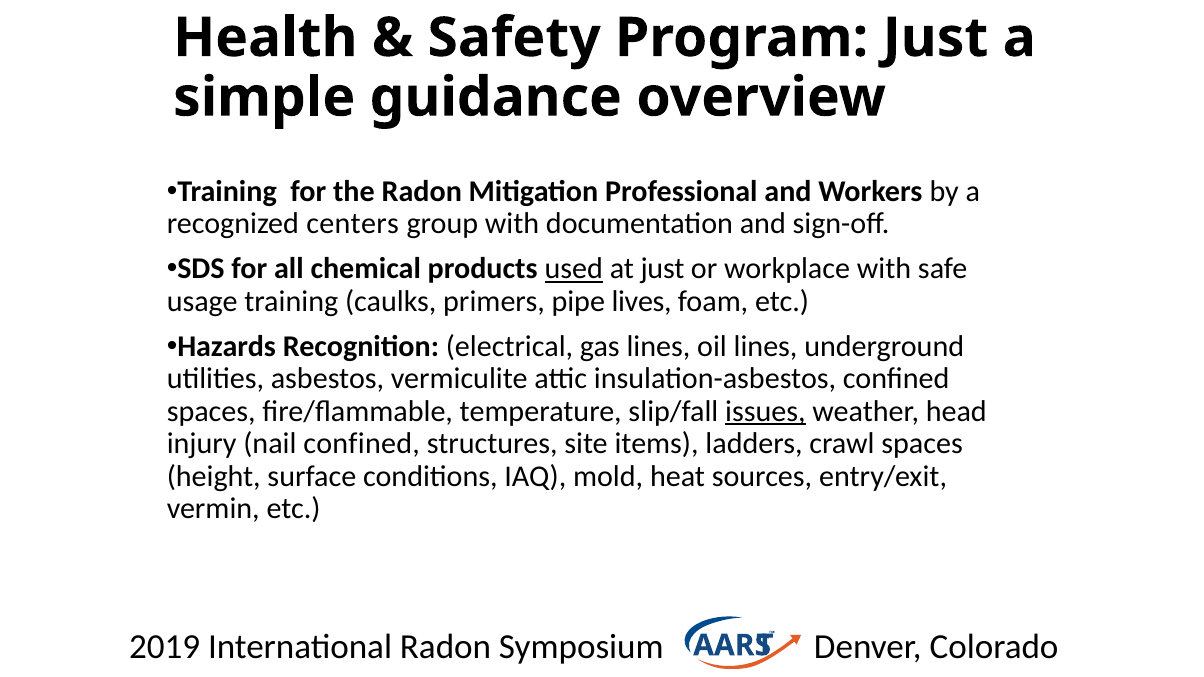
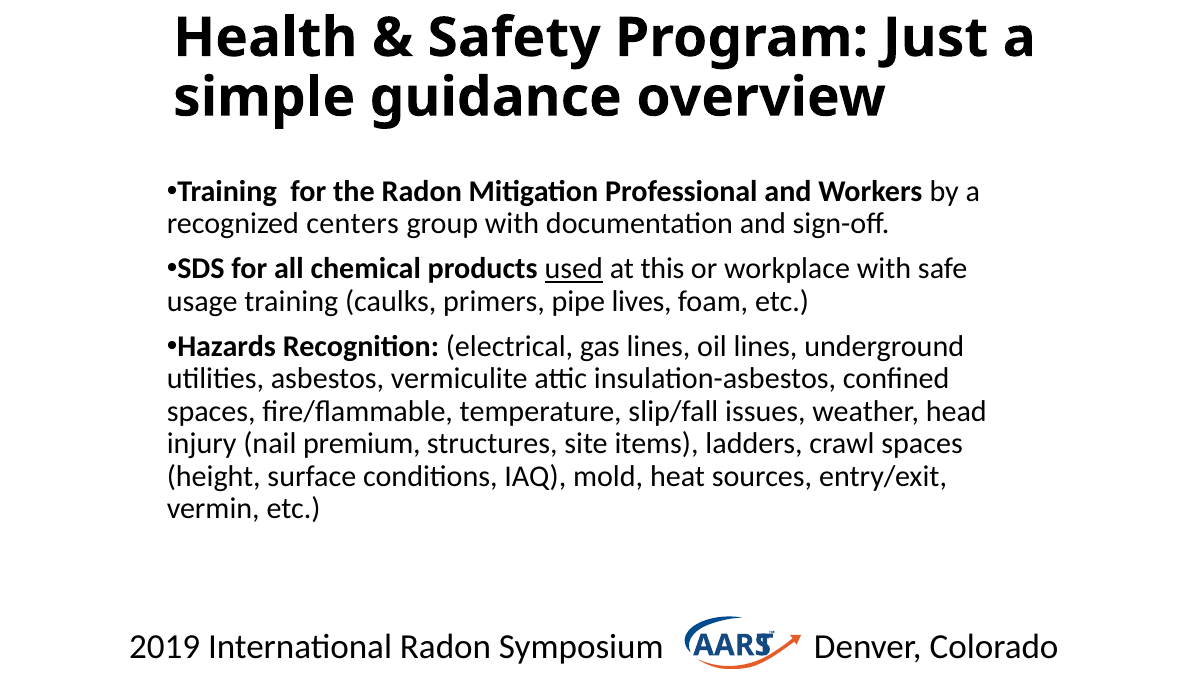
at just: just -> this (663, 269)
issues underline: present -> none (765, 412)
nail confined: confined -> premium (362, 444)
